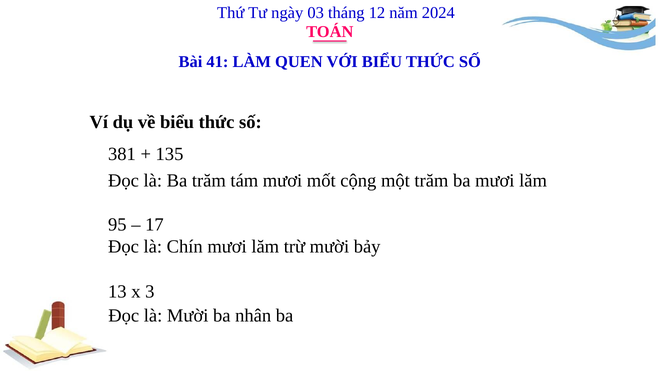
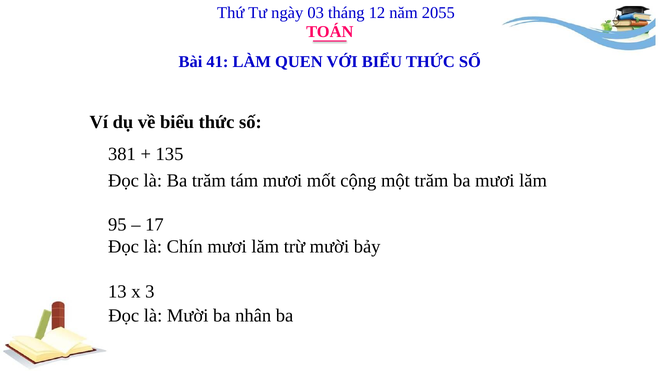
2024: 2024 -> 2055 (438, 13)
